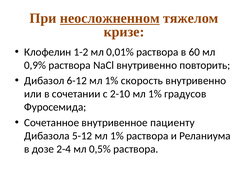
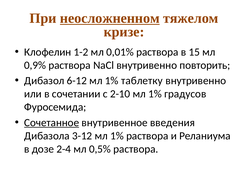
60: 60 -> 15 (194, 52)
скорость: скорость -> таблетку (142, 81)
Сочетанное underline: none -> present (52, 123)
пациенту: пациенту -> введения (172, 123)
5-12: 5-12 -> 3-12 (82, 136)
